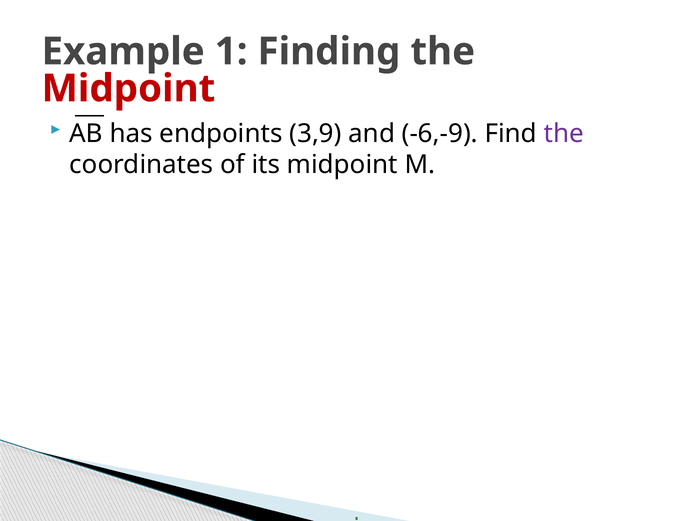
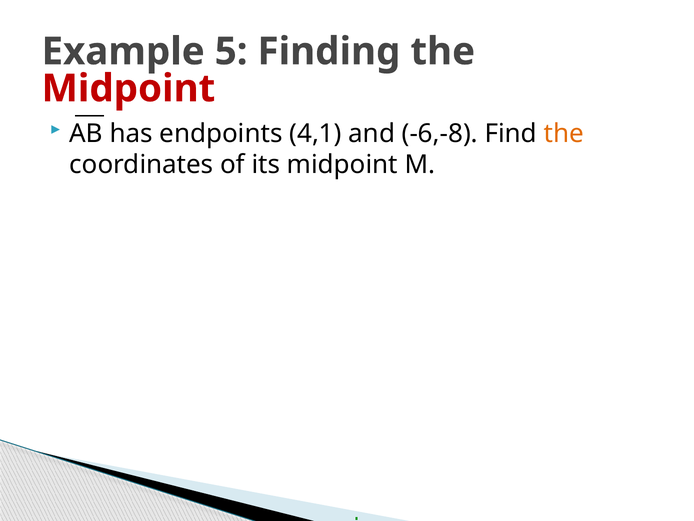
1: 1 -> 5 (231, 51)
3,9: 3,9 -> 4,1 (316, 133)
-6,-9: -6,-9 -> -6,-8 (440, 133)
the colour: purple -> orange (564, 133)
